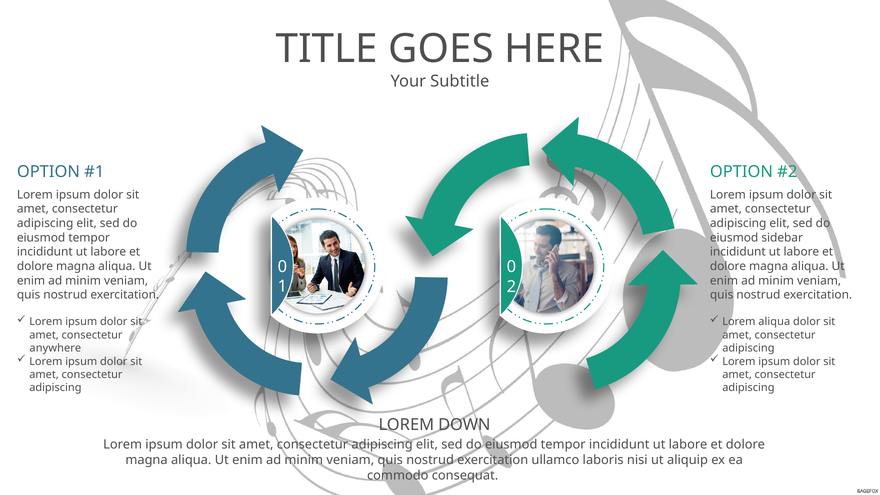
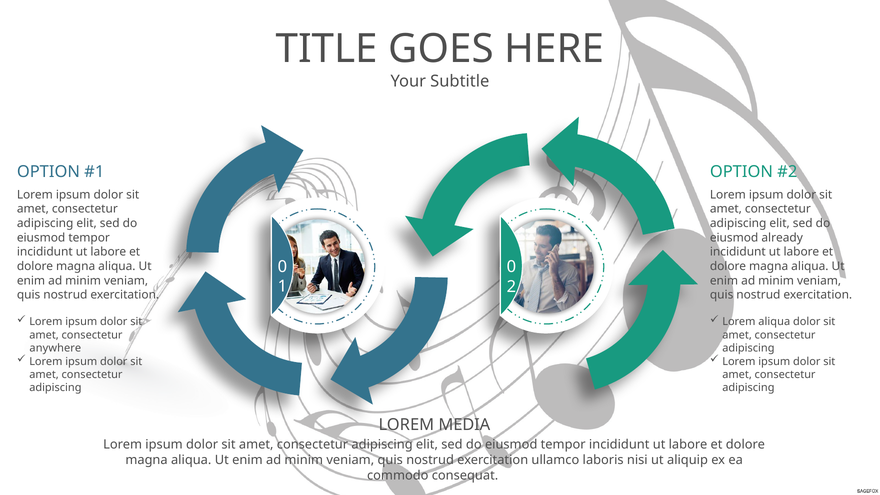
sidebar: sidebar -> already (782, 238)
DOWN: DOWN -> MEDIA (464, 425)
